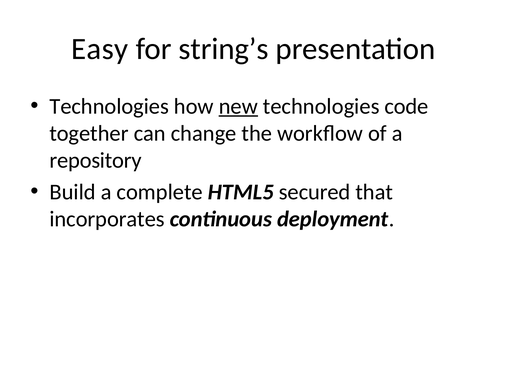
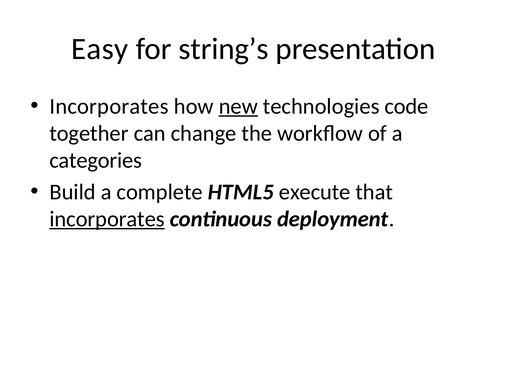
Technologies: Technologies -> Incorporates (109, 106)
repository: repository -> categories (96, 161)
secured: secured -> execute (315, 192)
incorporates underline: none -> present (107, 219)
